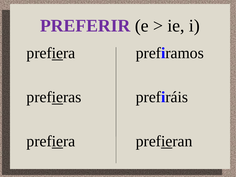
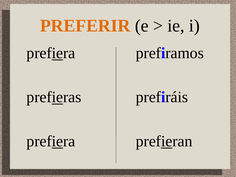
PREFERIR colour: purple -> orange (85, 26)
